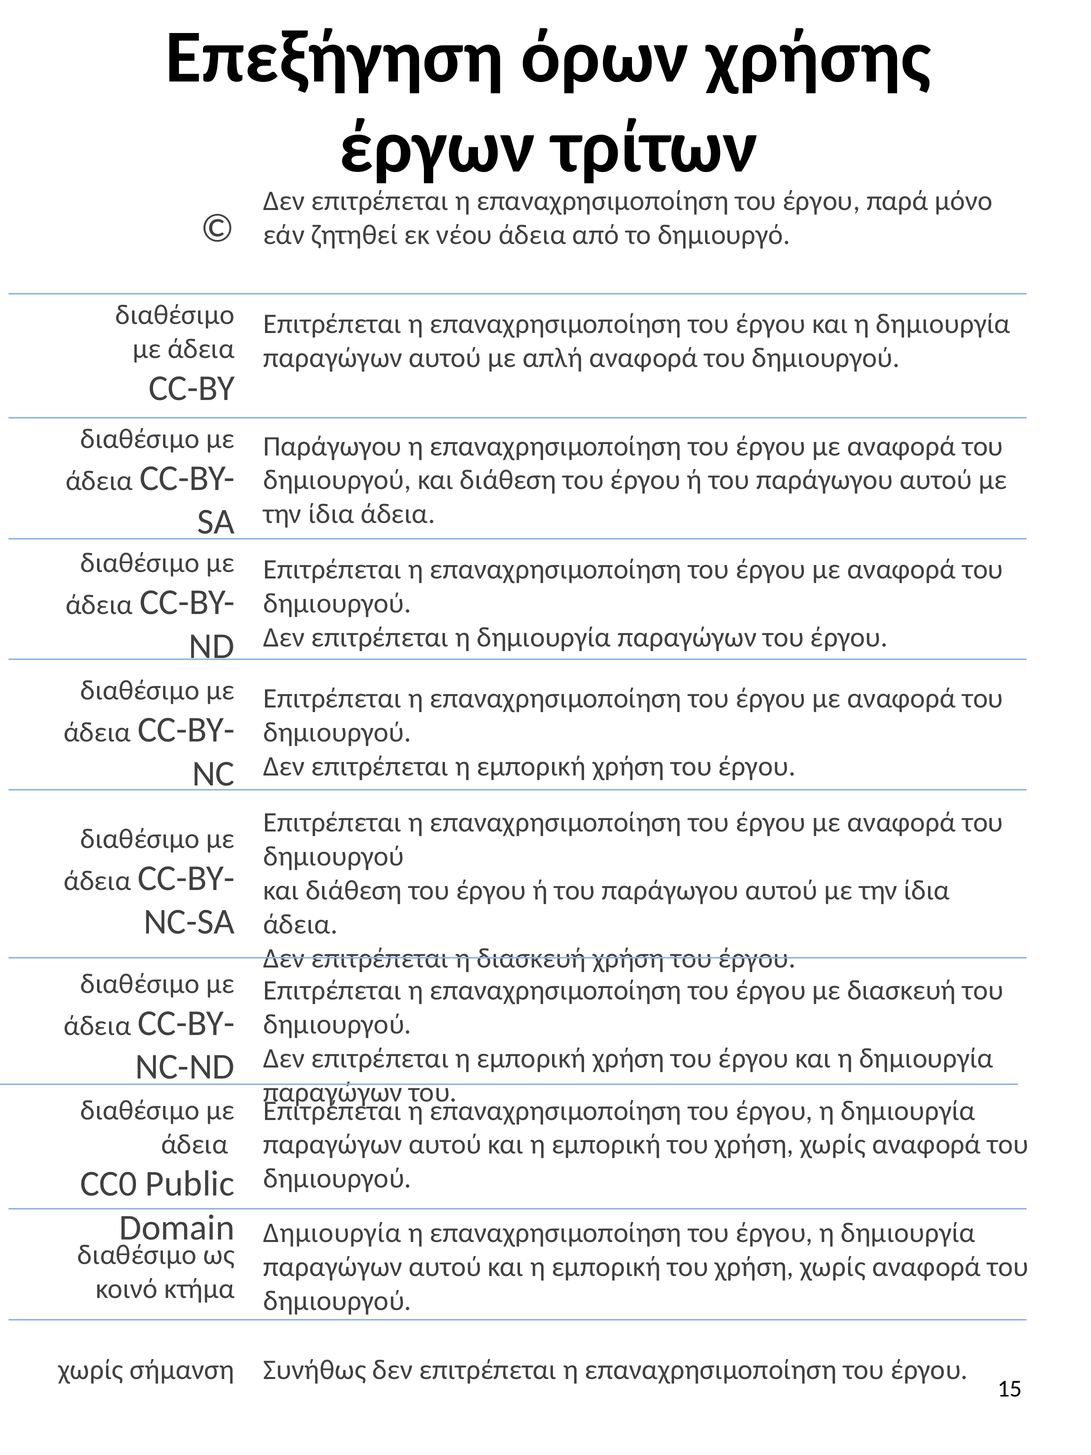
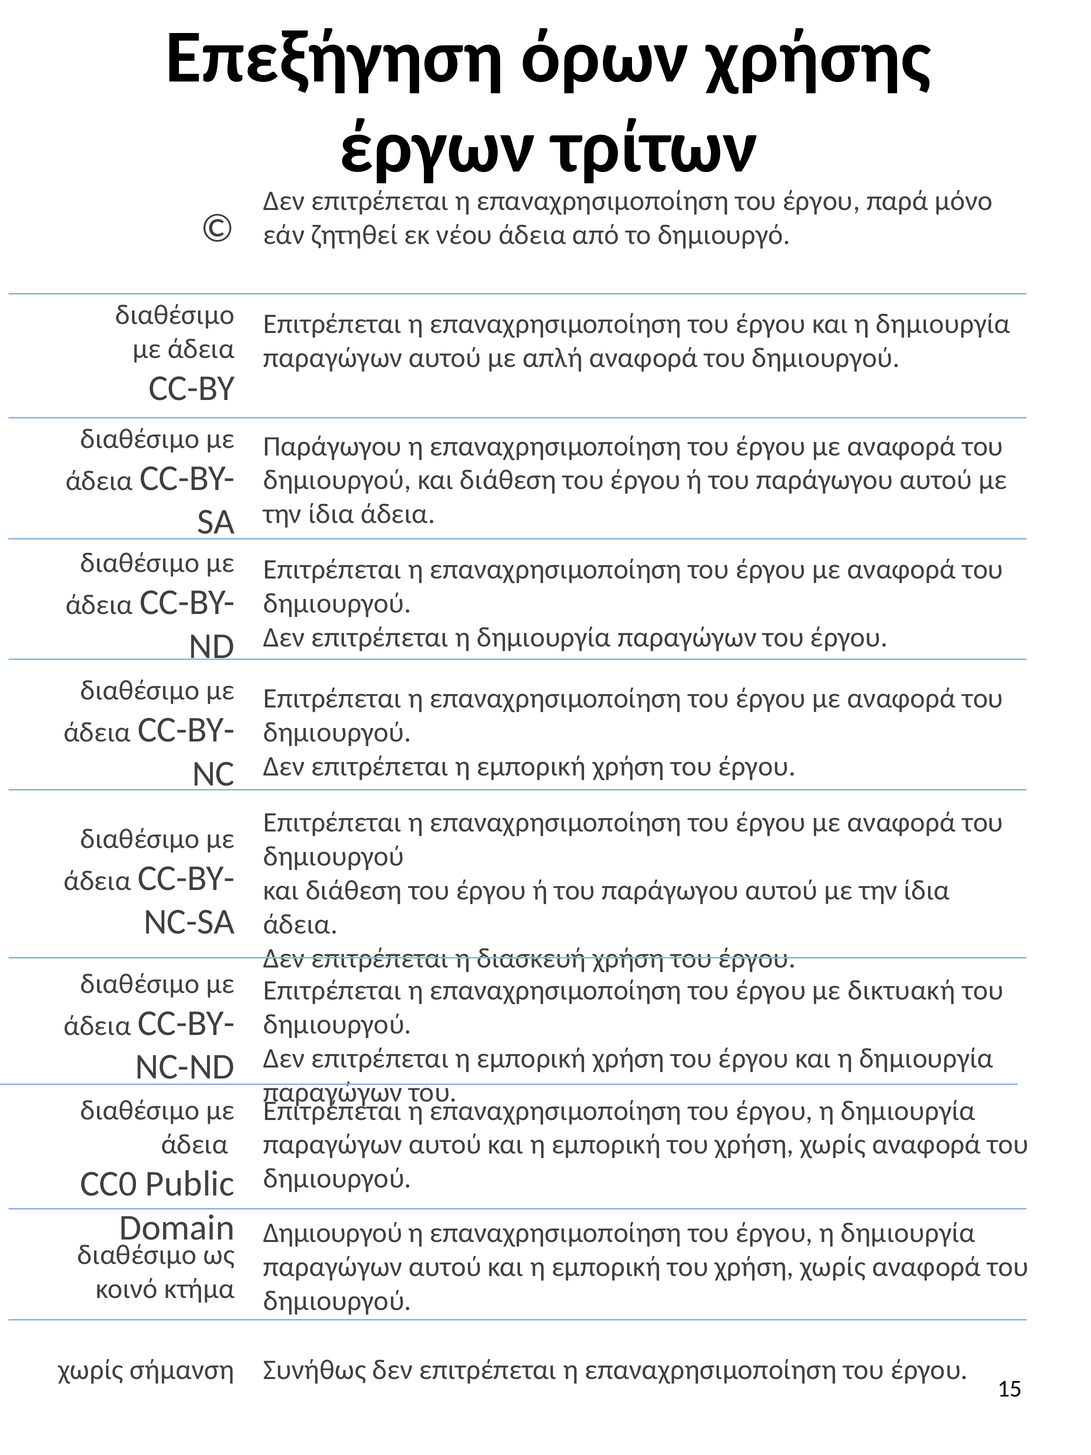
με διασκευή: διασκευή -> δικτυακή (901, 990)
Δημιουργία: Δημιουργία -> Δημιουργού (333, 1233)
